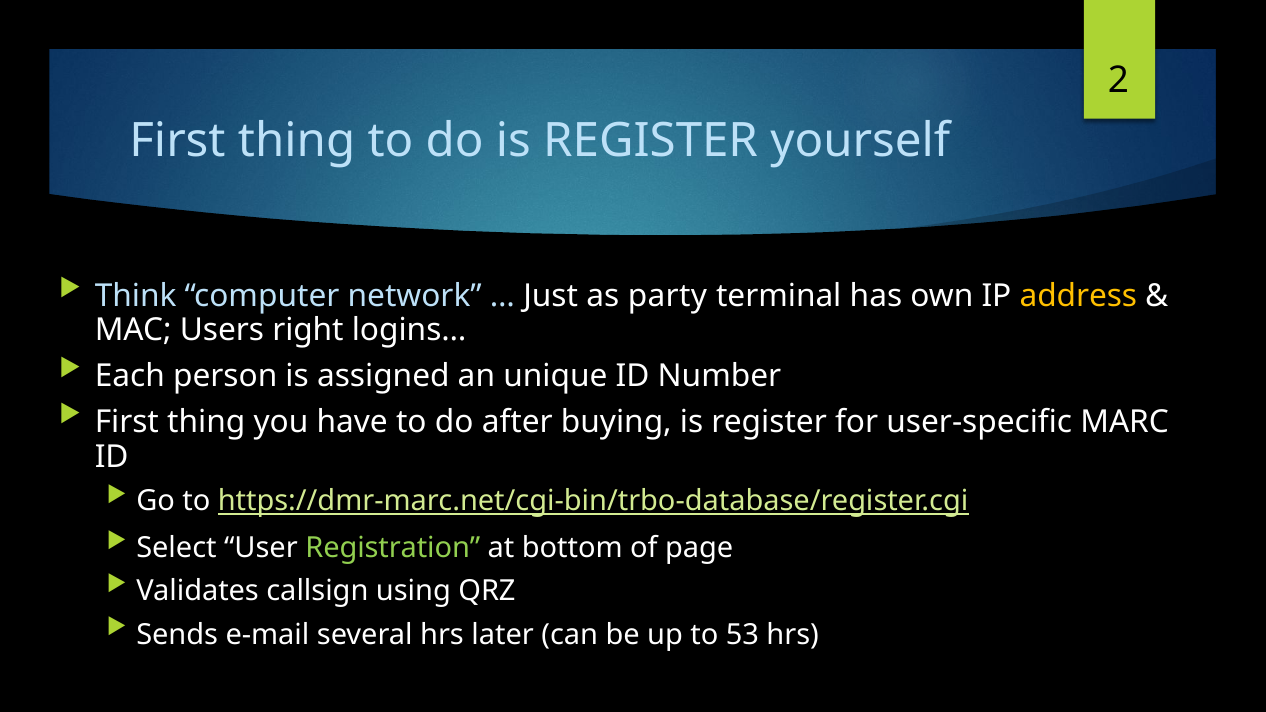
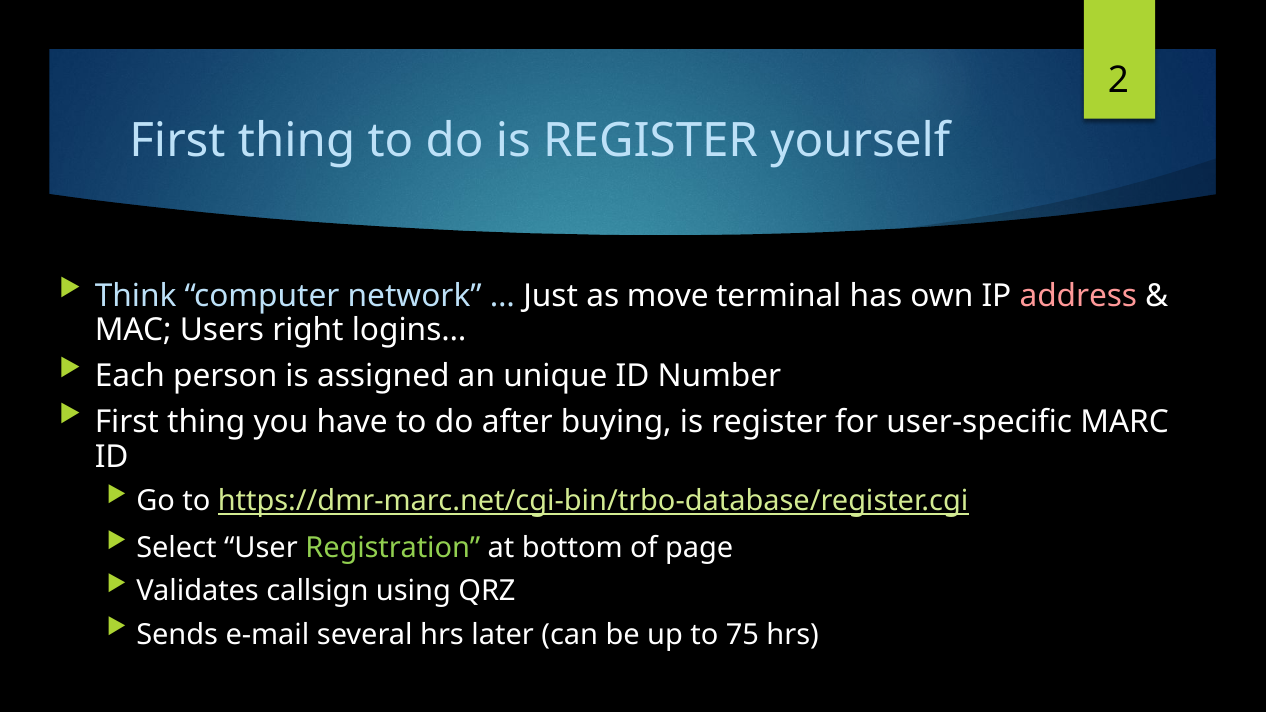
party: party -> move (668, 296)
address colour: yellow -> pink (1078, 296)
53: 53 -> 75 (742, 635)
